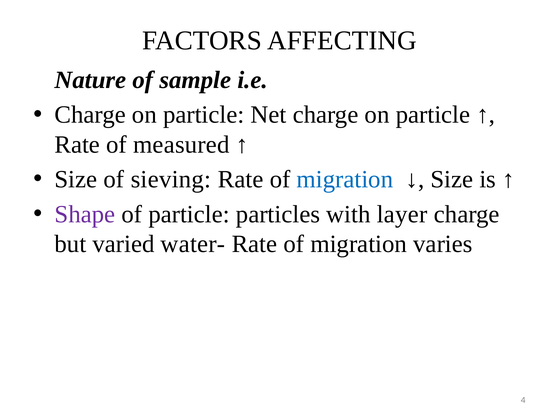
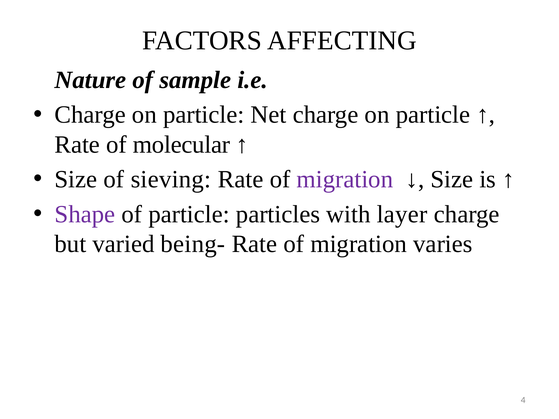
measured: measured -> molecular (182, 145)
migration colour: blue -> purple (345, 180)
water-: water- -> being- (193, 244)
